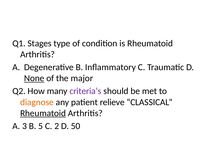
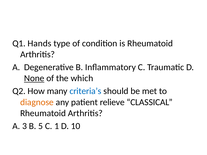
Stages: Stages -> Hands (40, 43)
major: major -> which (82, 78)
criteria’s colour: purple -> blue (85, 91)
Rheumatoid underline: present -> none (43, 113)
2: 2 -> 1 (57, 126)
50: 50 -> 10 (76, 126)
